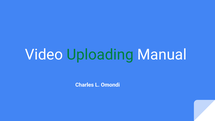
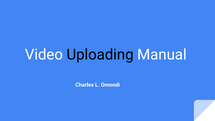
Uploading colour: green -> black (100, 55)
